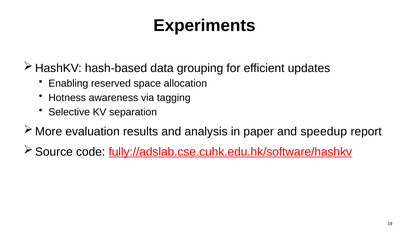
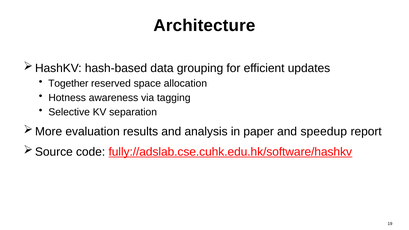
Experiments: Experiments -> Architecture (204, 25)
Enabling: Enabling -> Together (68, 84)
